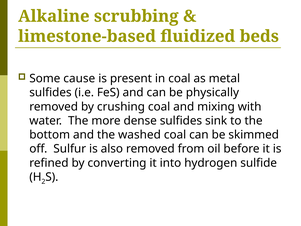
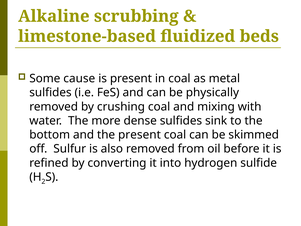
the washed: washed -> present (139, 135)
